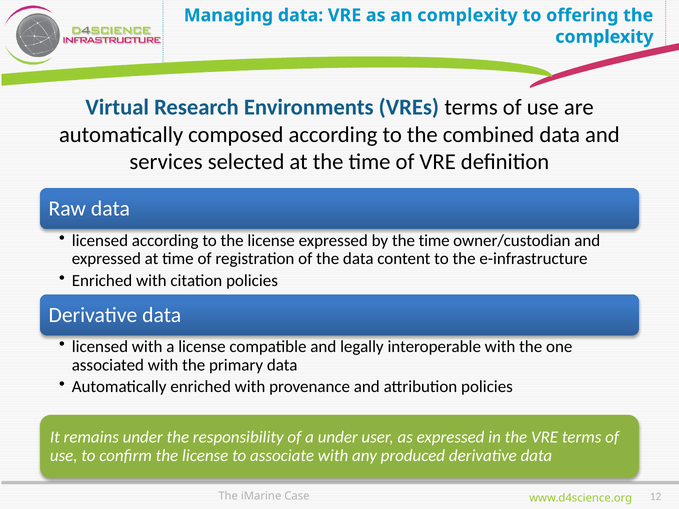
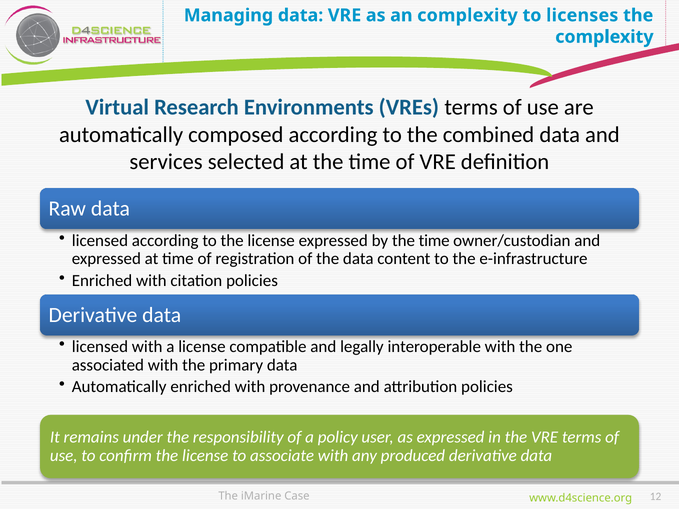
offering: offering -> licenses (582, 15)
a under: under -> policy (338, 437)
